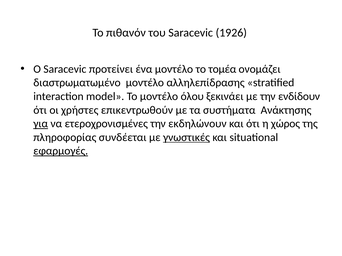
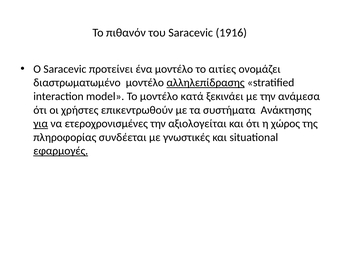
1926: 1926 -> 1916 (231, 33)
τομέα: τομέα -> αιτίες (222, 69)
αλληλεπίδρασης underline: none -> present (206, 83)
όλου: όλου -> κατά (192, 97)
ενδίδουν: ενδίδουν -> ανάμεσα (299, 97)
εκδηλώνουν: εκδηλώνουν -> αξιολογείται (197, 124)
γνωστικές underline: present -> none (186, 138)
